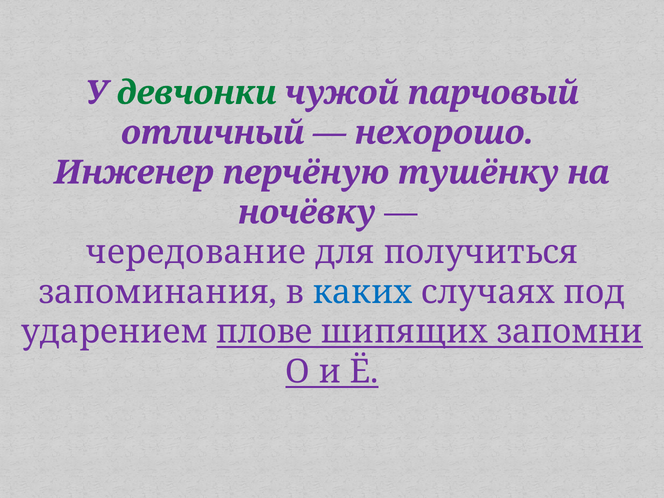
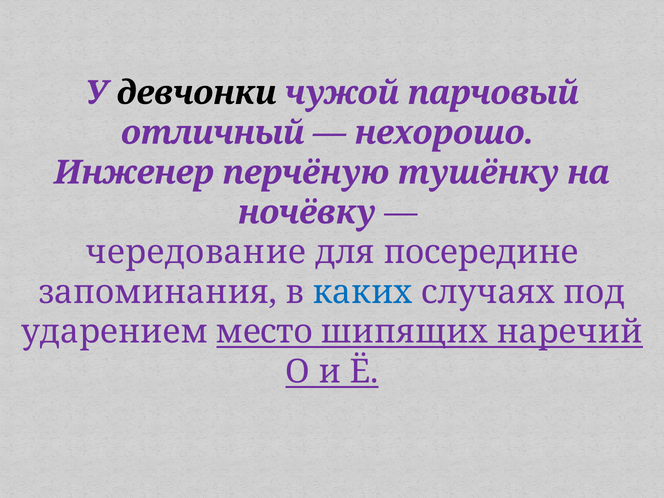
девчонки colour: green -> black (197, 93)
получиться: получиться -> посередине (481, 252)
плове: плове -> место (264, 332)
запомни: запомни -> наречий (570, 332)
